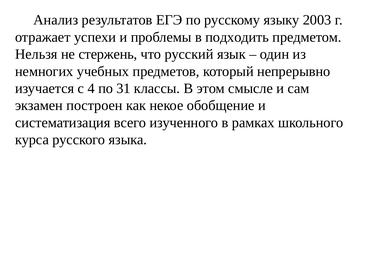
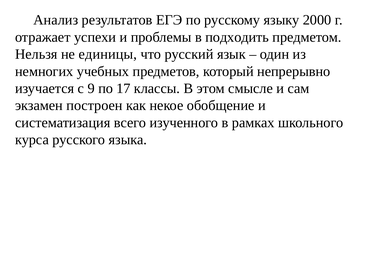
2003: 2003 -> 2000 (317, 20)
стержень: стержень -> единицы (108, 54)
4: 4 -> 9 (91, 88)
31: 31 -> 17 (124, 88)
